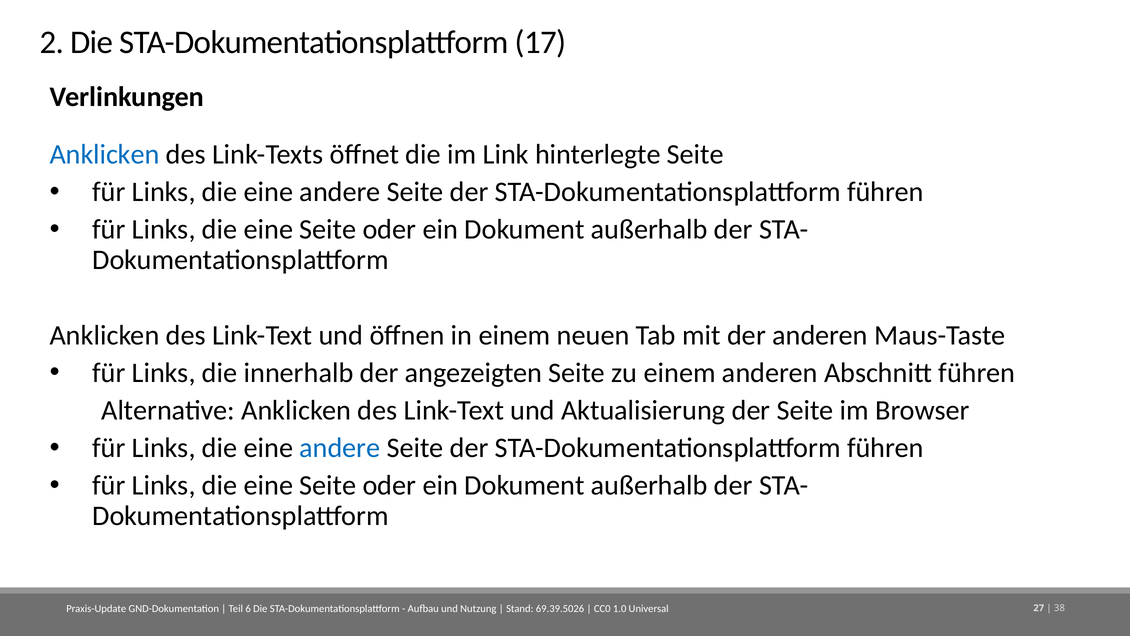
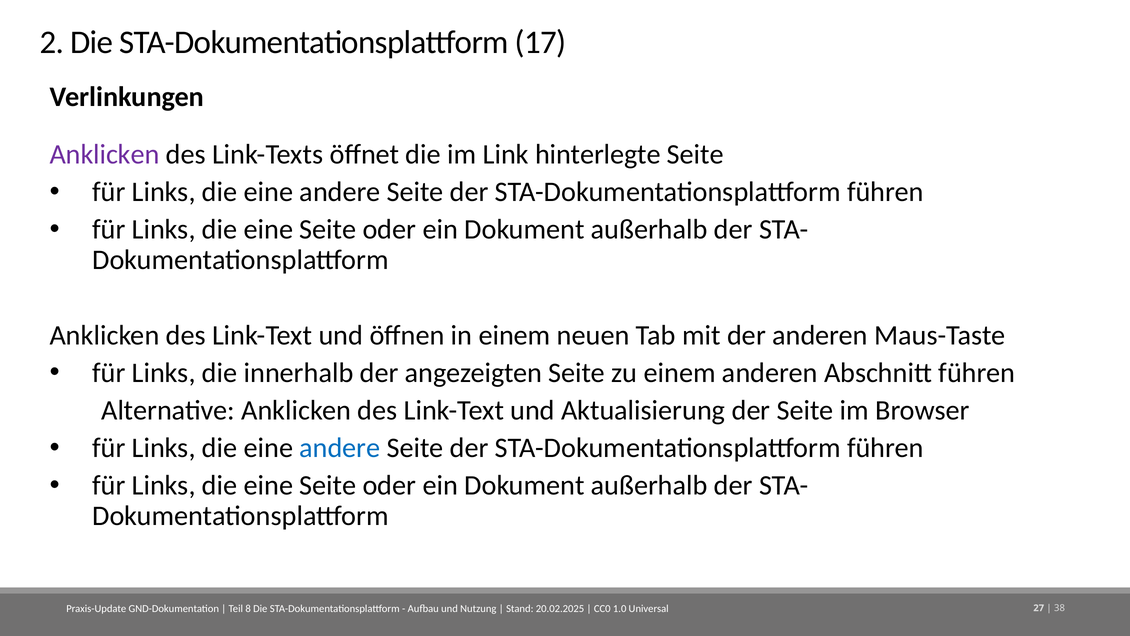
Anklicken colour: blue -> purple (105, 154)
6: 6 -> 8 (248, 609)
69.39.5026: 69.39.5026 -> 20.02.2025 (560, 609)
